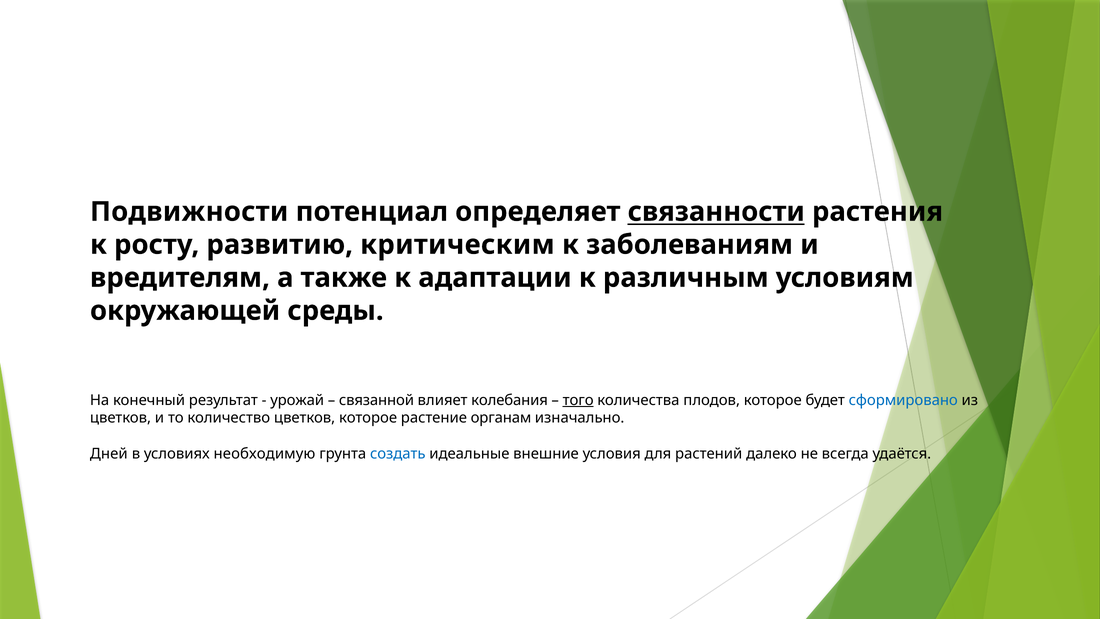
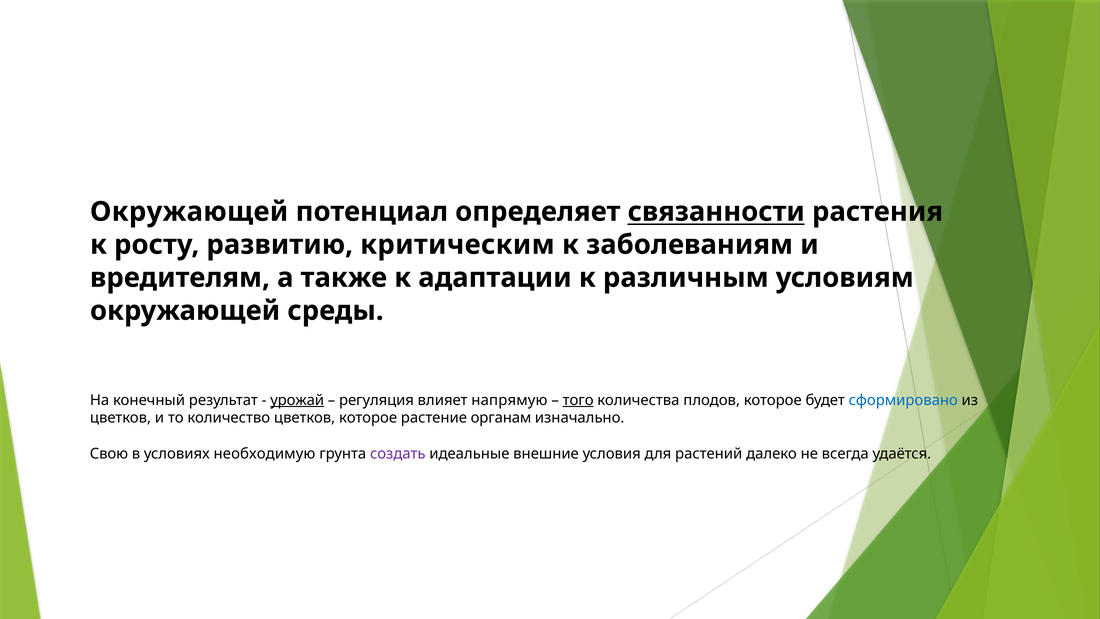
Подвижности: Подвижности -> Окружающей (189, 212)
урожай underline: none -> present (297, 400)
связанной: связанной -> регуляция (376, 400)
колебания: колебания -> напрямую (509, 400)
Дней: Дней -> Свою (109, 454)
создать colour: blue -> purple (398, 454)
